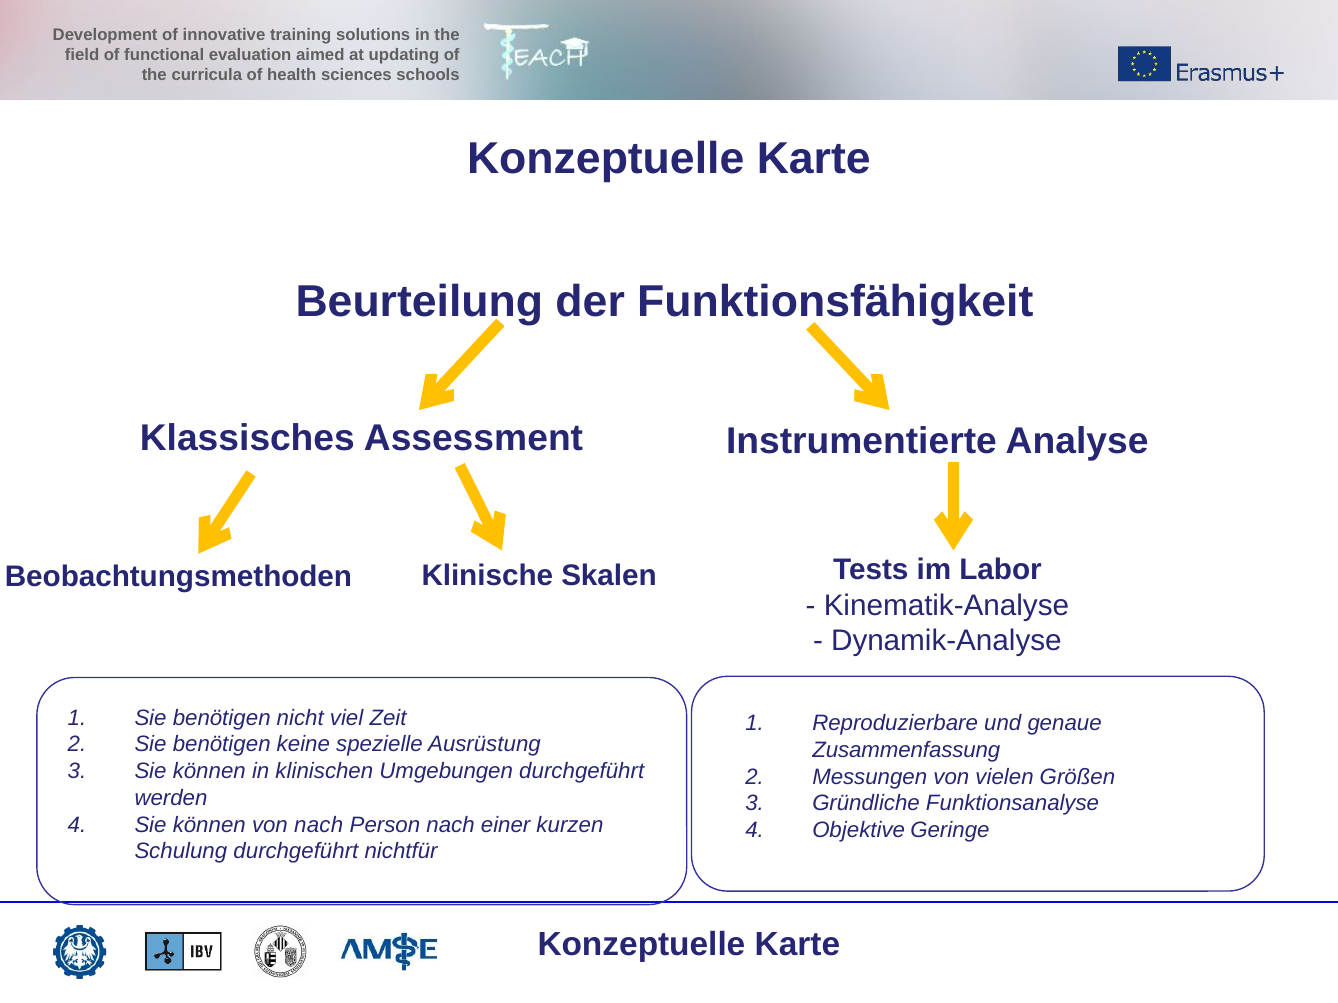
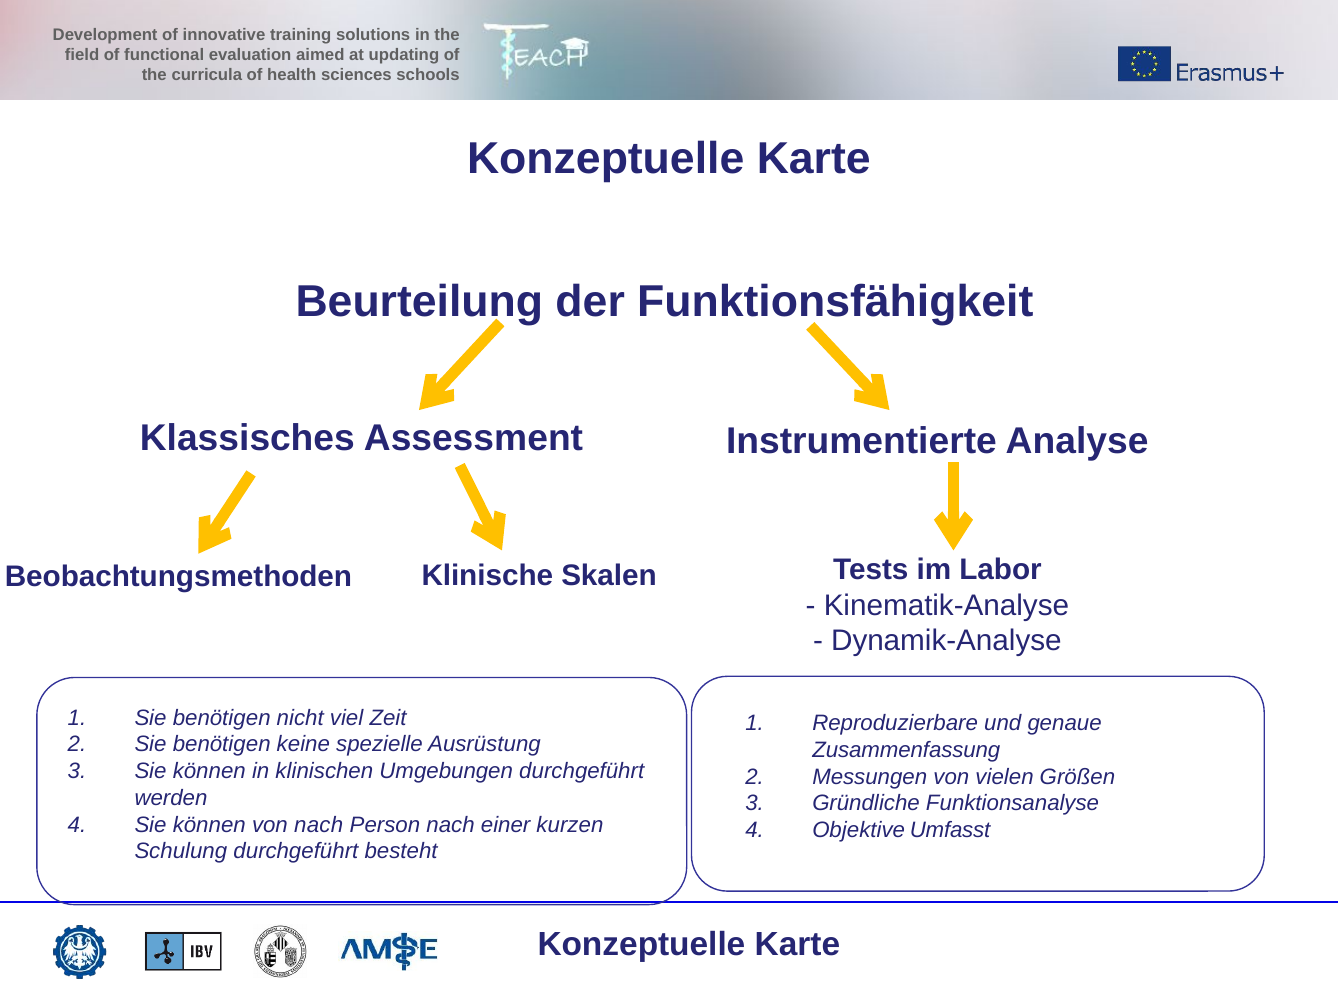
Geringe: Geringe -> Umfasst (950, 831)
nichtfür: nichtfür -> besteht (401, 852)
